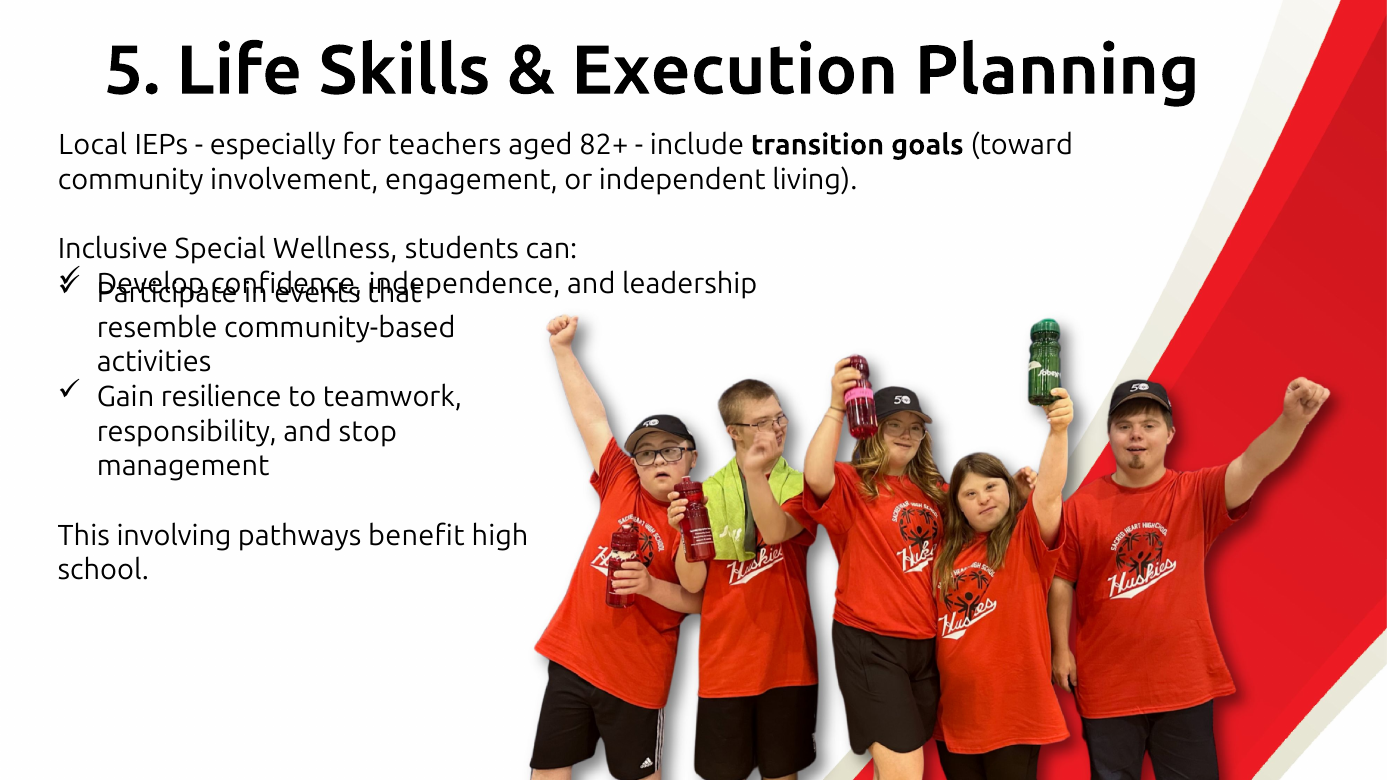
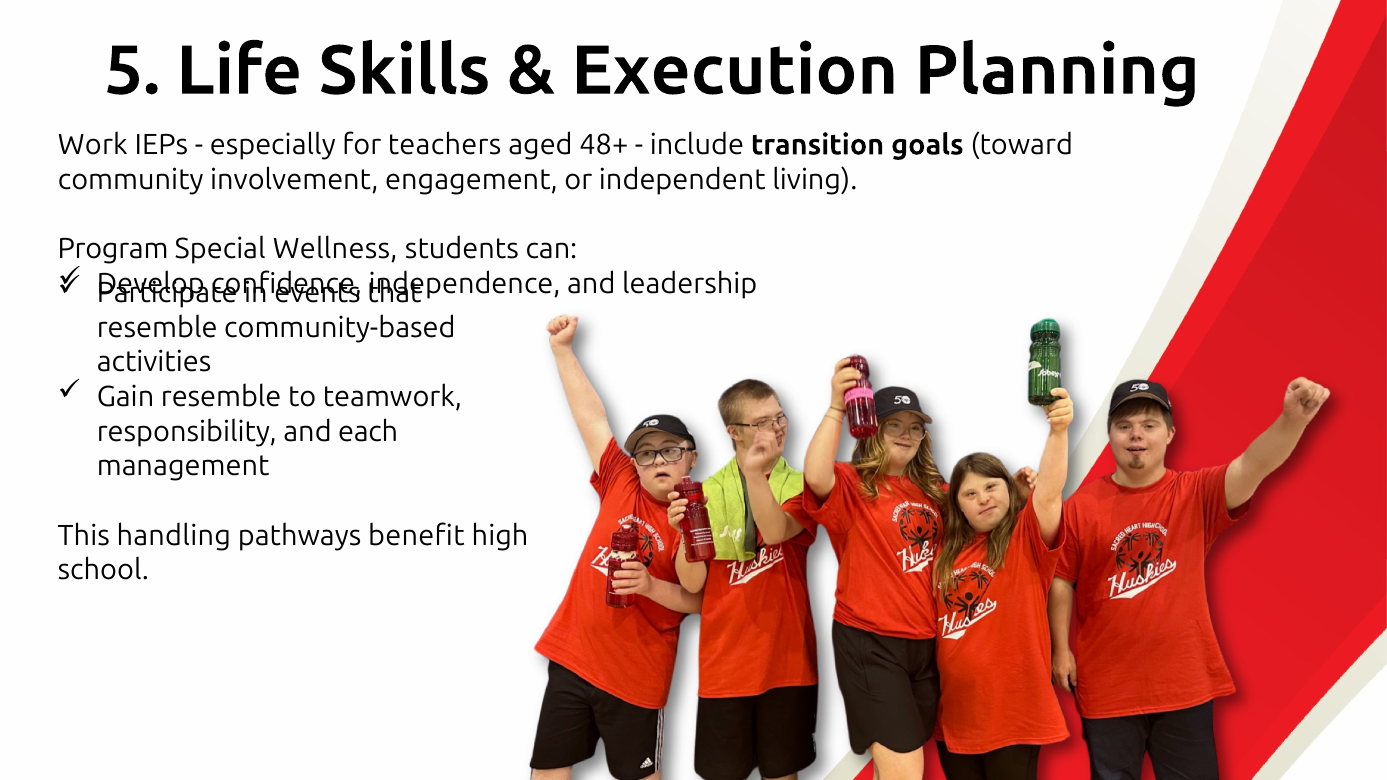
Local: Local -> Work (93, 145)
82+: 82+ -> 48+ (604, 145)
Inclusive: Inclusive -> Program (113, 249)
Gain resilience: resilience -> resemble (221, 397)
stop: stop -> each (368, 432)
involving: involving -> handling (174, 536)
